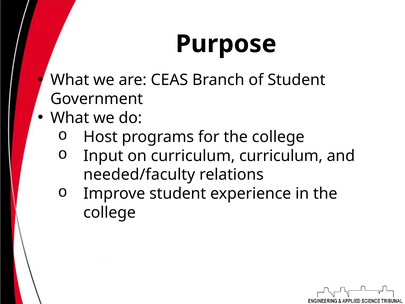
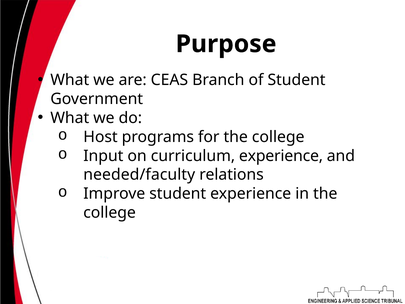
curriculum curriculum: curriculum -> experience (281, 156)
